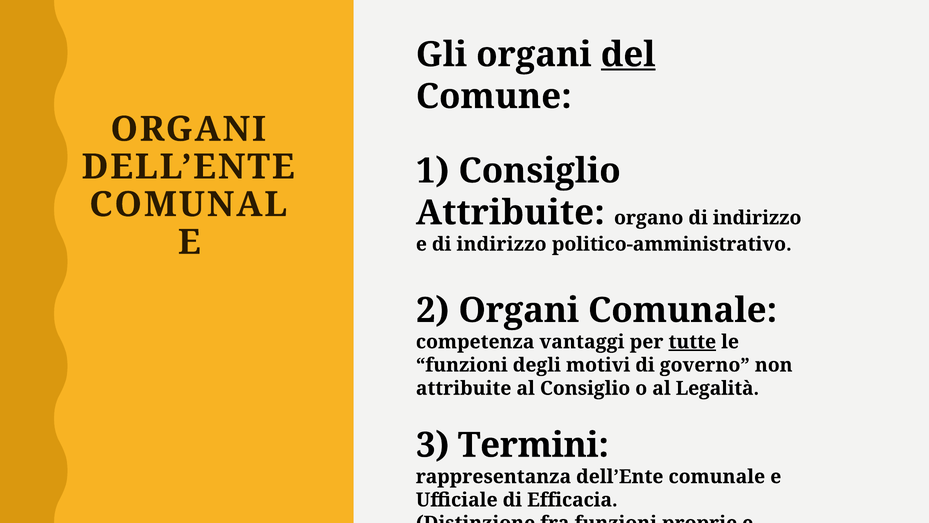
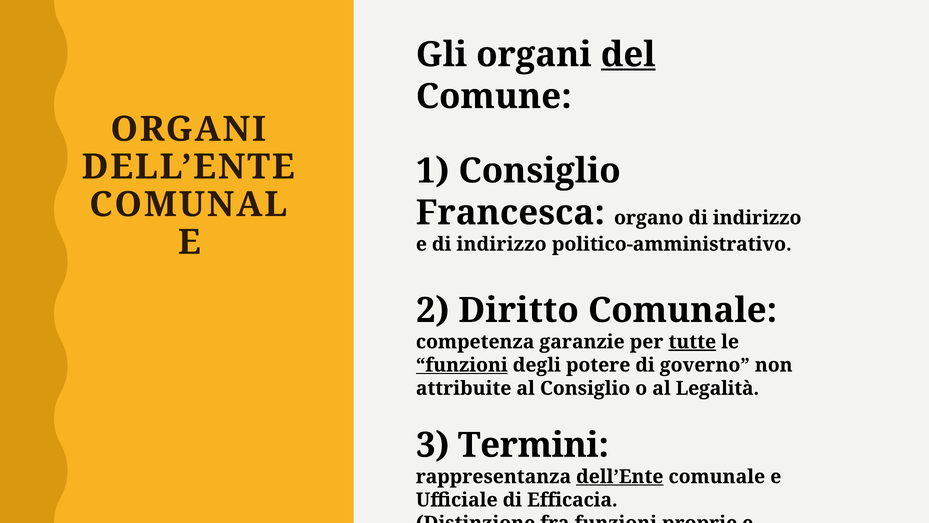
Attribuite: Attribuite -> Francesca (510, 213)
2 Organi: Organi -> Diritto (519, 310)
vantaggi: vantaggi -> garanzie (582, 342)
funzioni underline: none -> present (462, 365)
motivi: motivi -> potere (598, 365)
dell’Ente underline: none -> present (620, 476)
